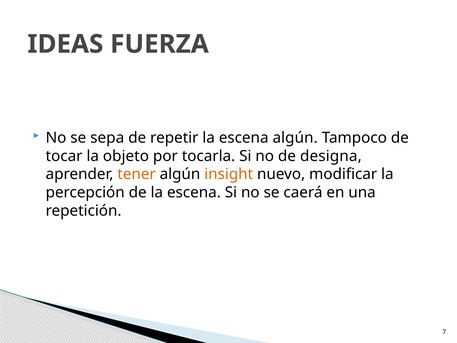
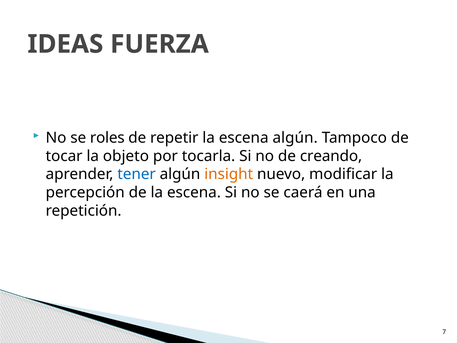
sepa: sepa -> roles (107, 138)
designa: designa -> creando (331, 156)
tener colour: orange -> blue (137, 174)
